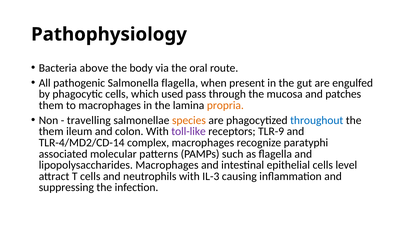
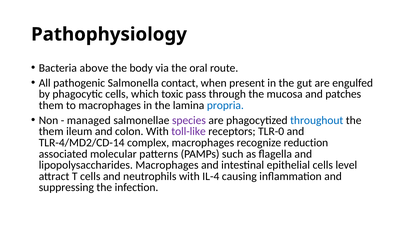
Salmonella flagella: flagella -> contact (180, 83)
used: used -> toxic (172, 94)
propria colour: orange -> blue (225, 105)
travelling: travelling -> managed (89, 120)
species colour: orange -> purple (189, 120)
TLR-9: TLR-9 -> TLR-0 (271, 131)
paratyphi: paratyphi -> reduction (306, 142)
IL-3: IL-3 -> IL-4 (211, 176)
